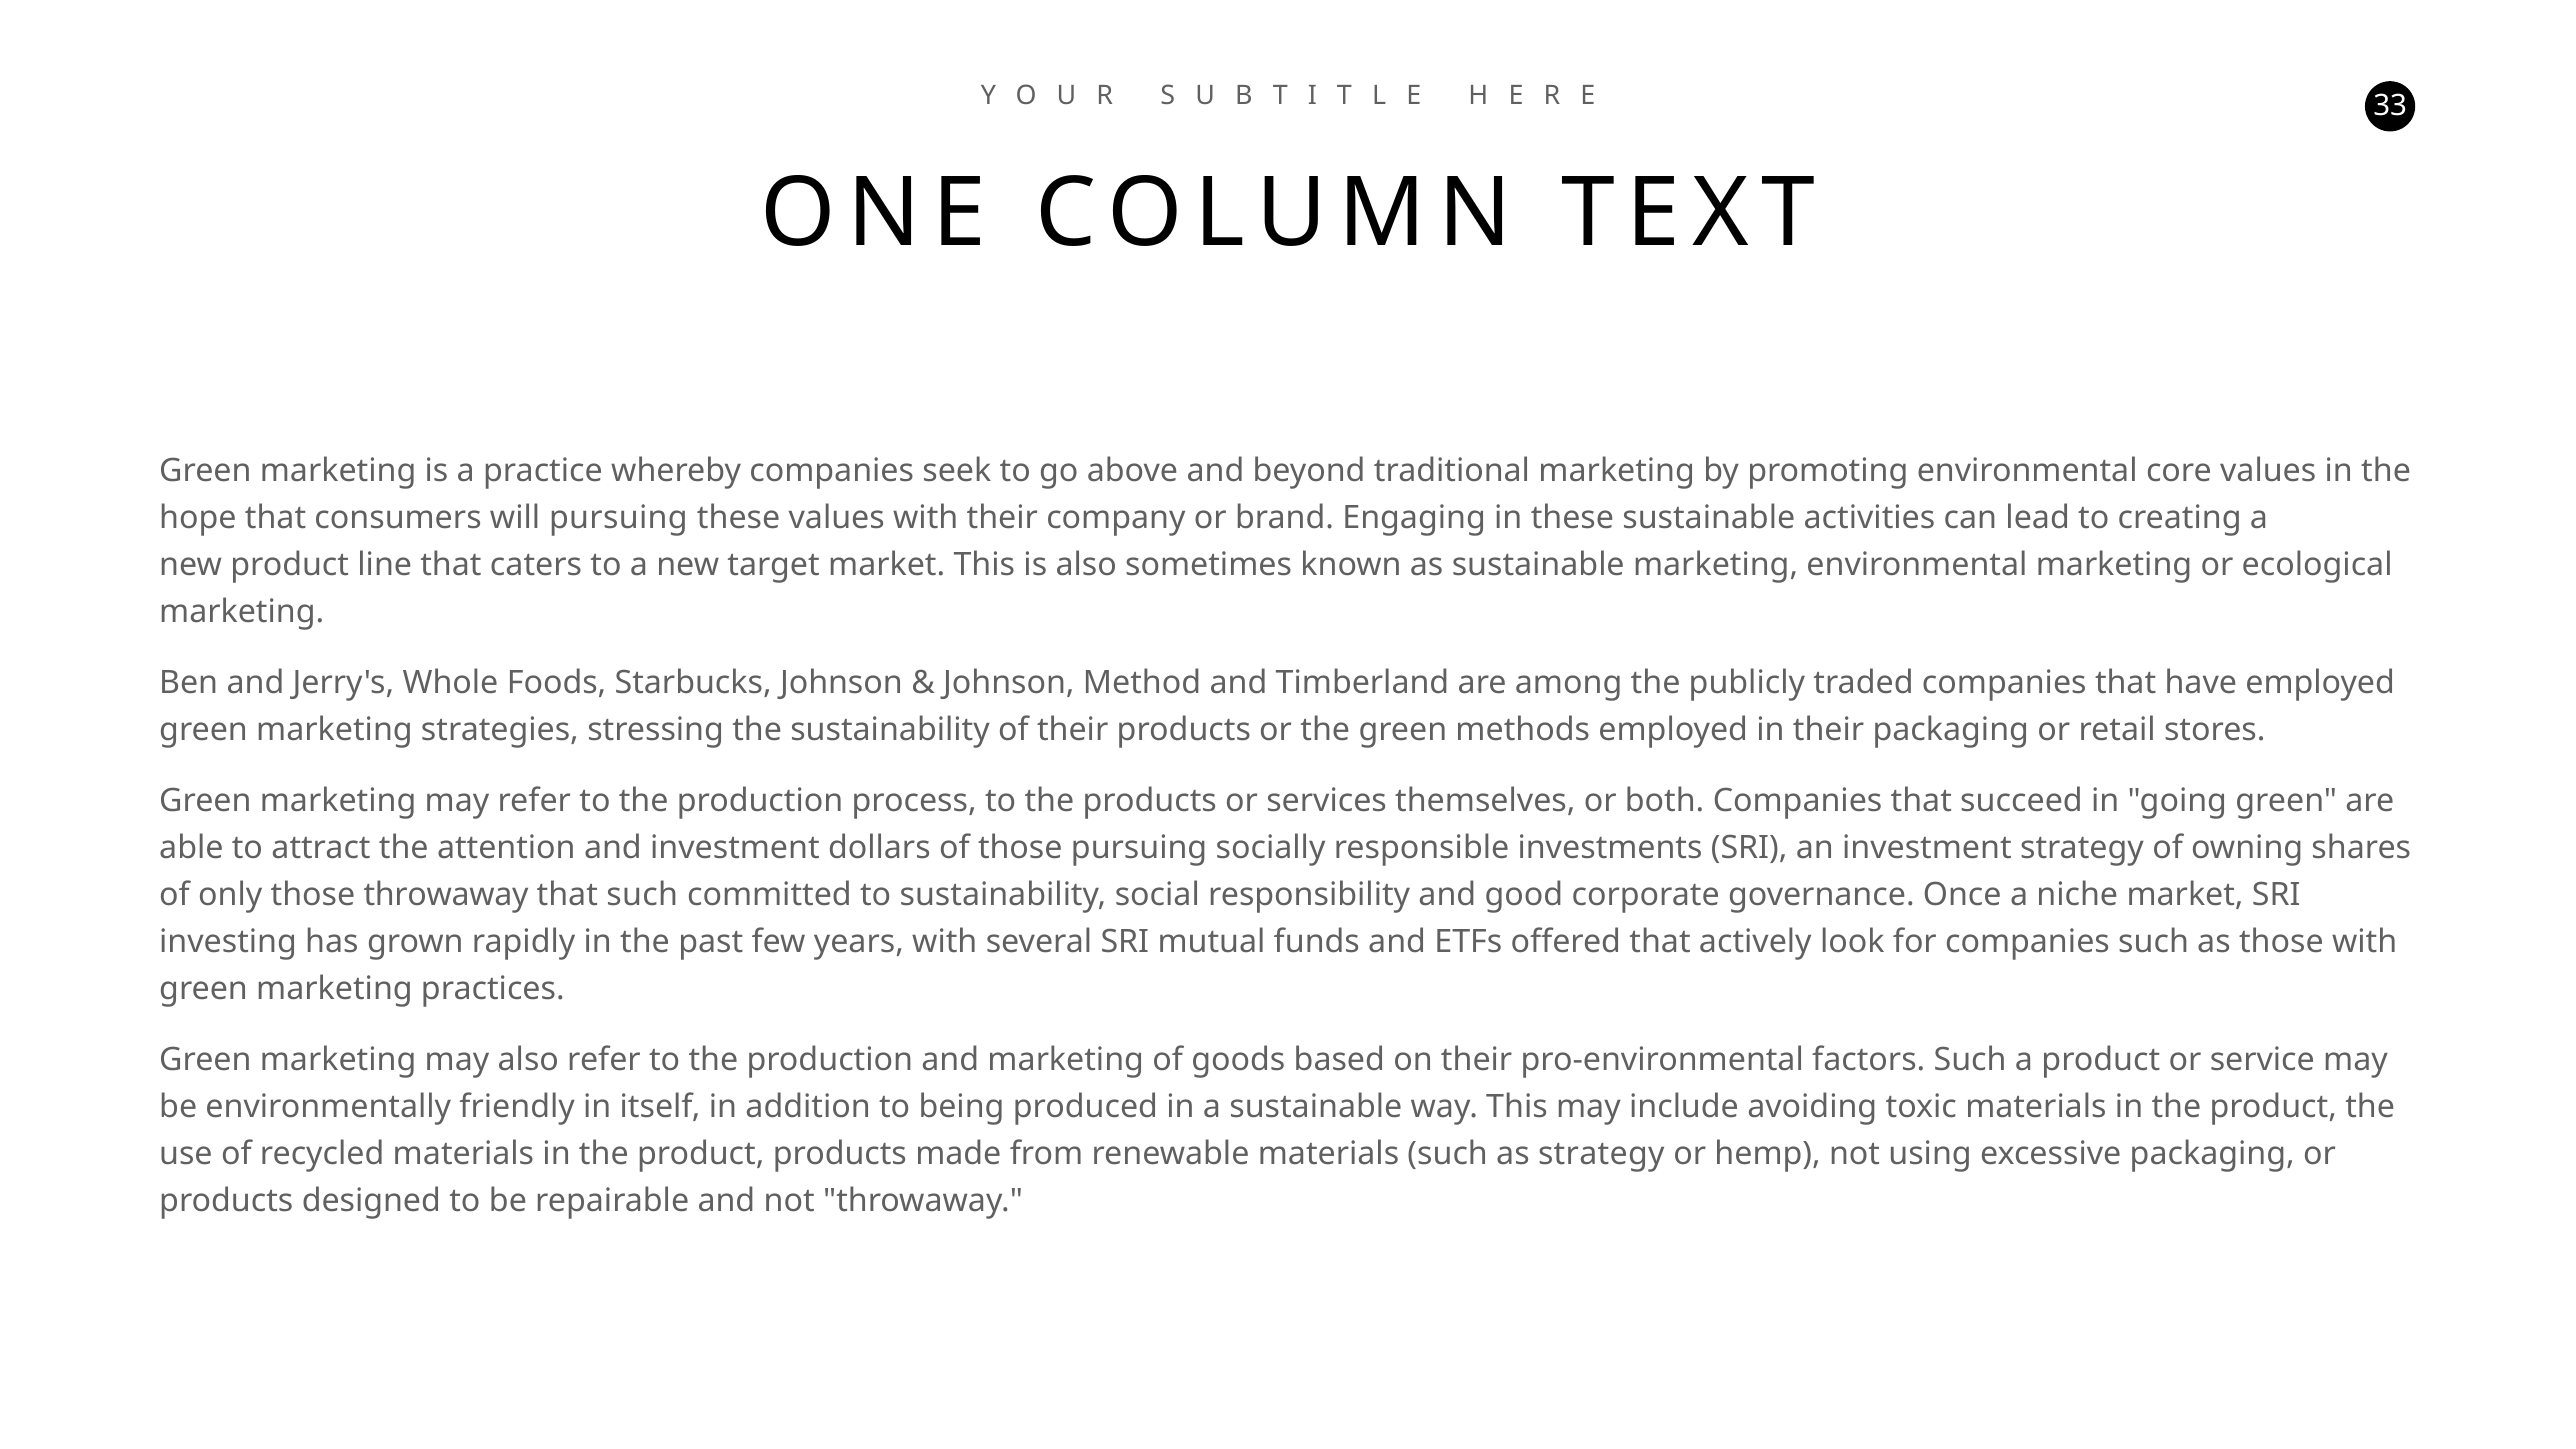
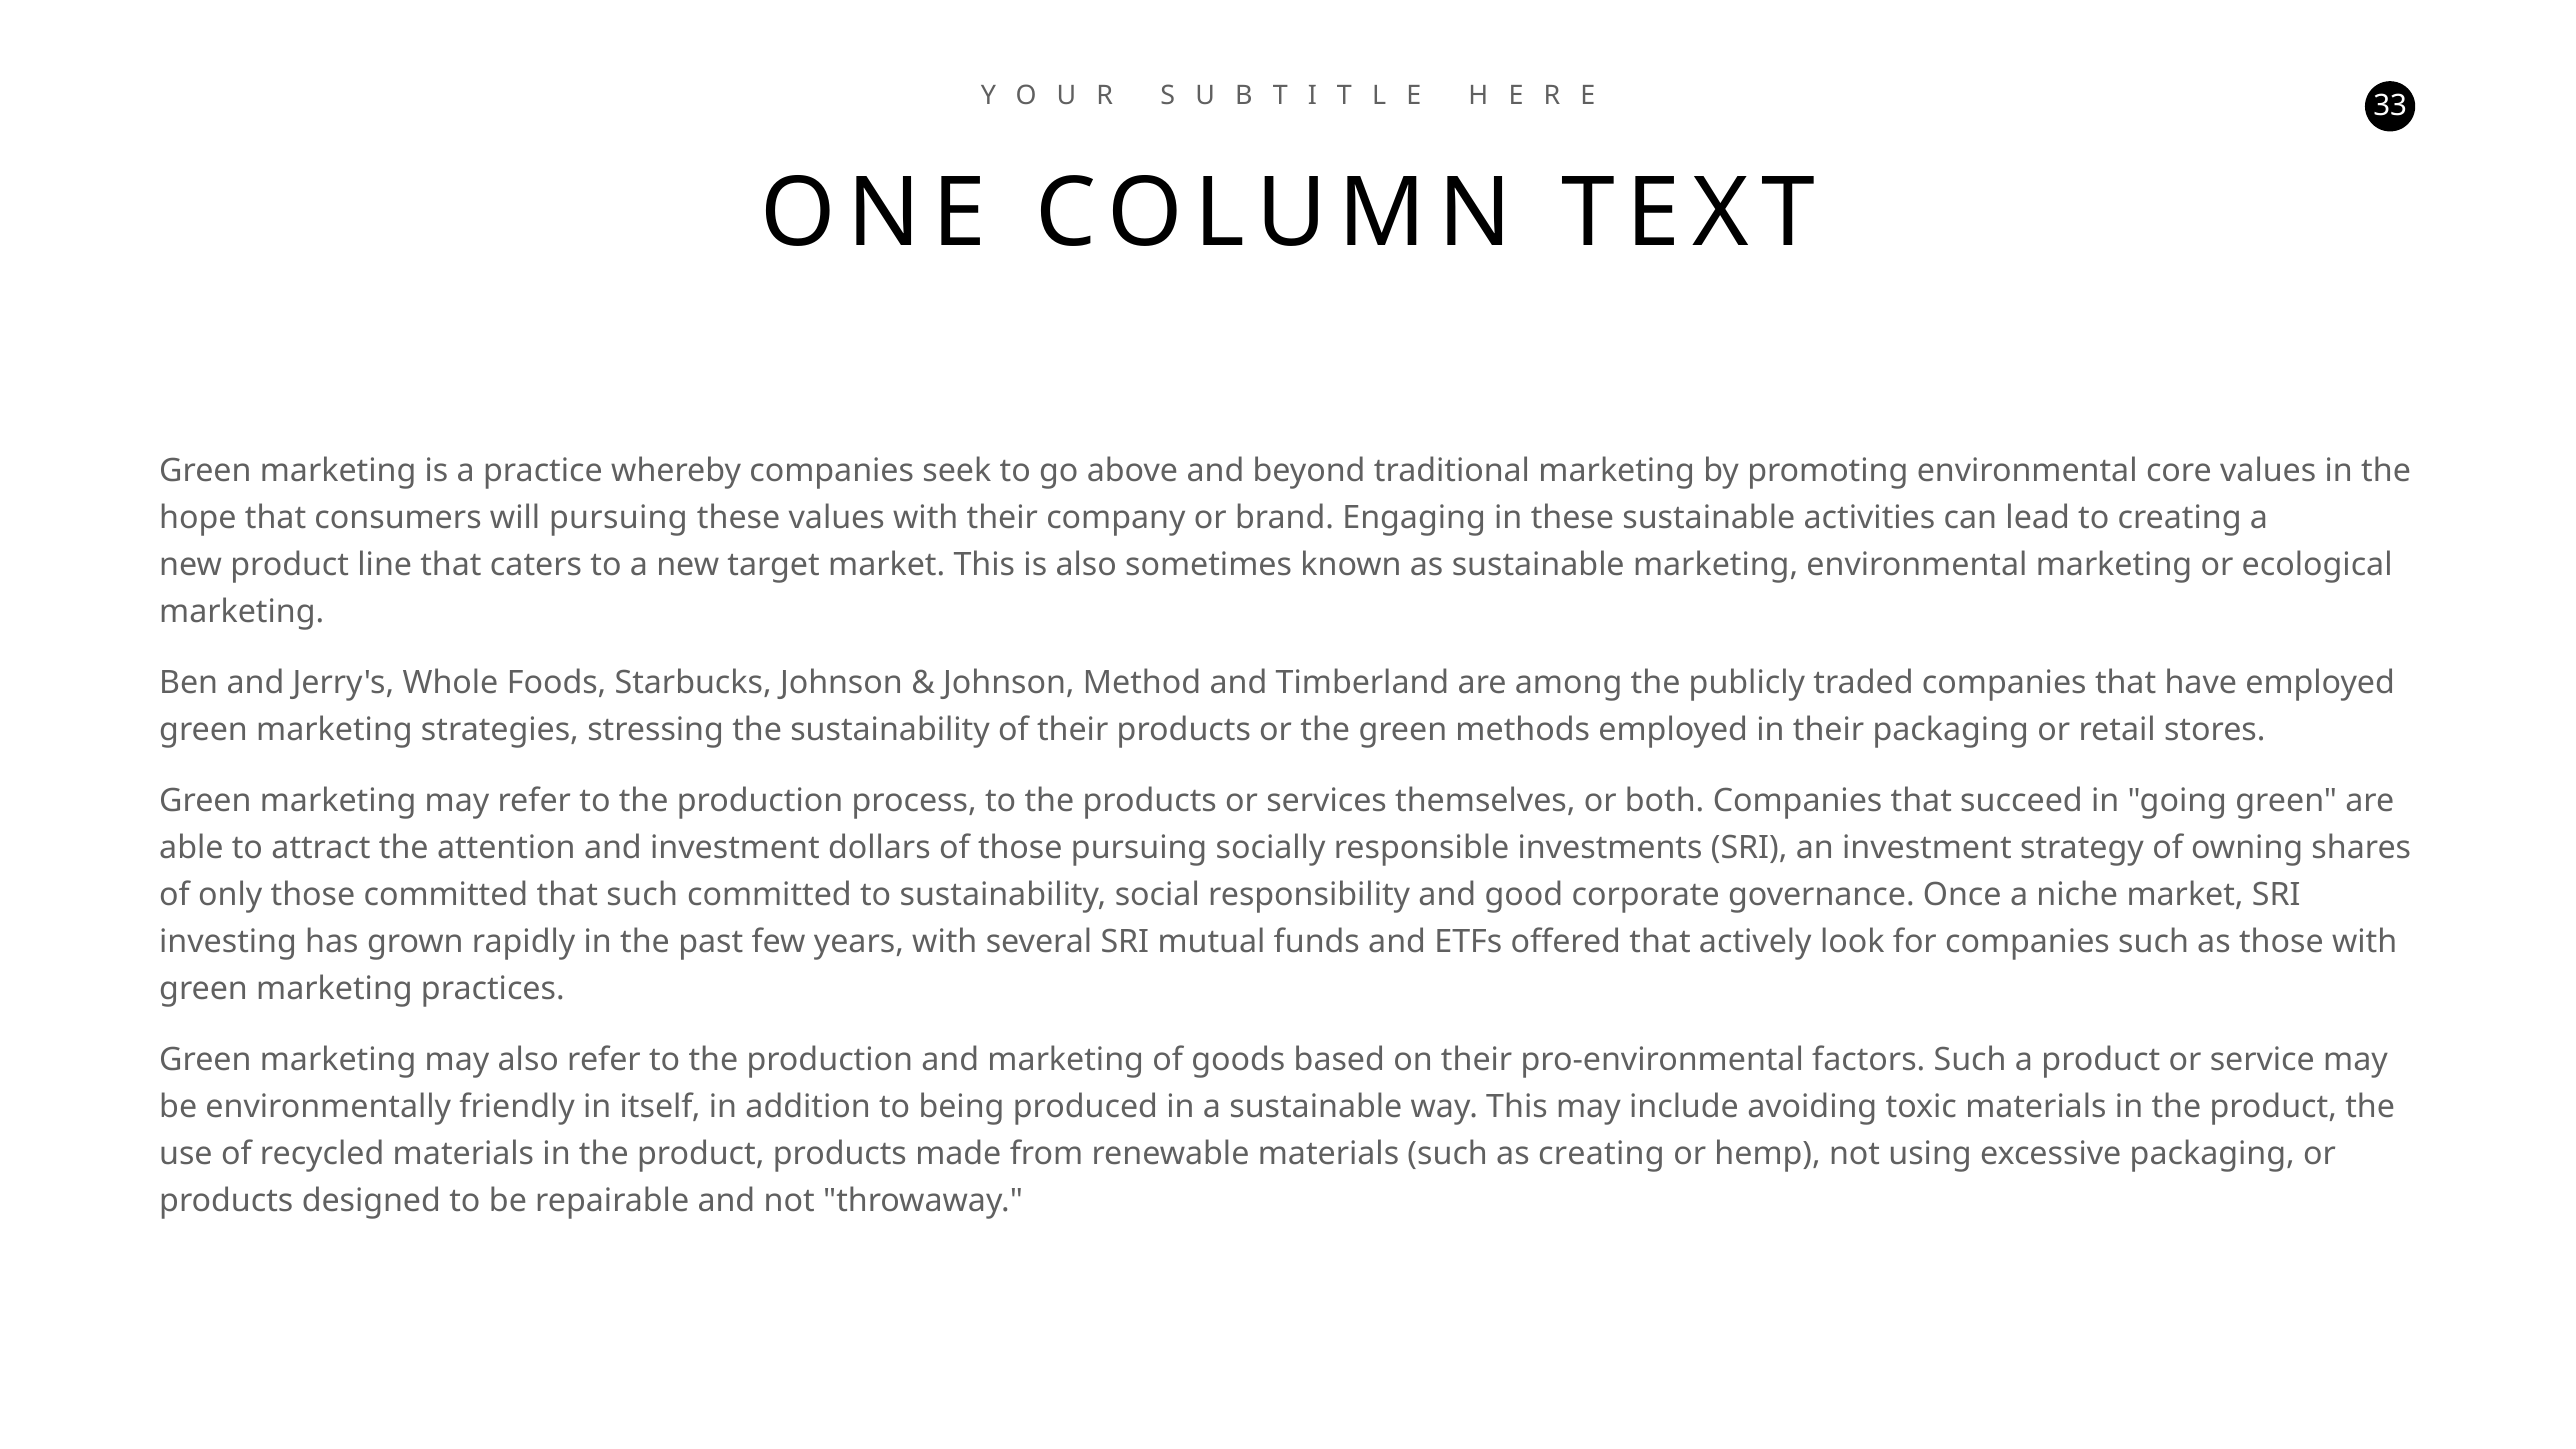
those throwaway: throwaway -> committed (446, 895)
as strategy: strategy -> creating (1601, 1154)
